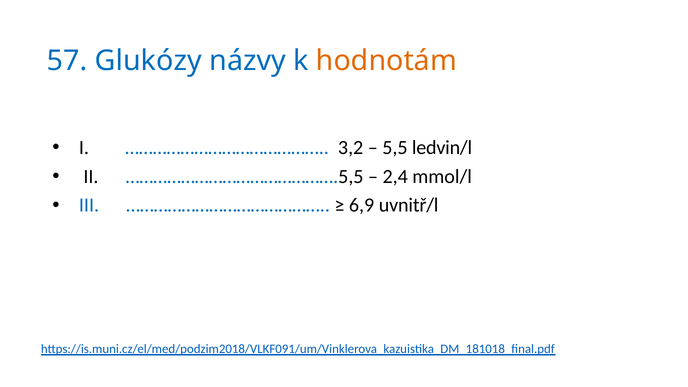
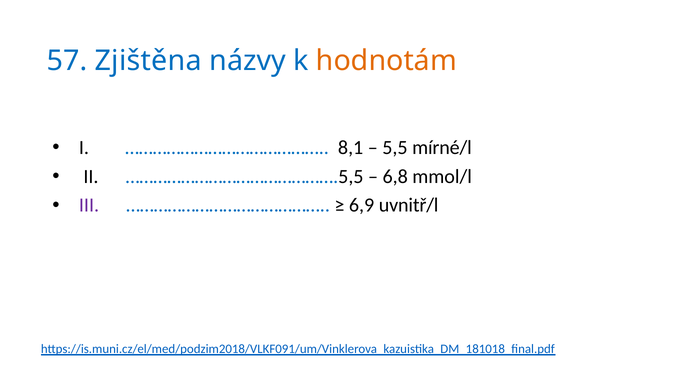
Glukózy: Glukózy -> Zjištěna (148, 61)
3,2: 3,2 -> 8,1 (351, 148)
ledvin/l: ledvin/l -> mírné/l (442, 148)
2,4: 2,4 -> 6,8 (395, 176)
III colour: blue -> purple (89, 205)
